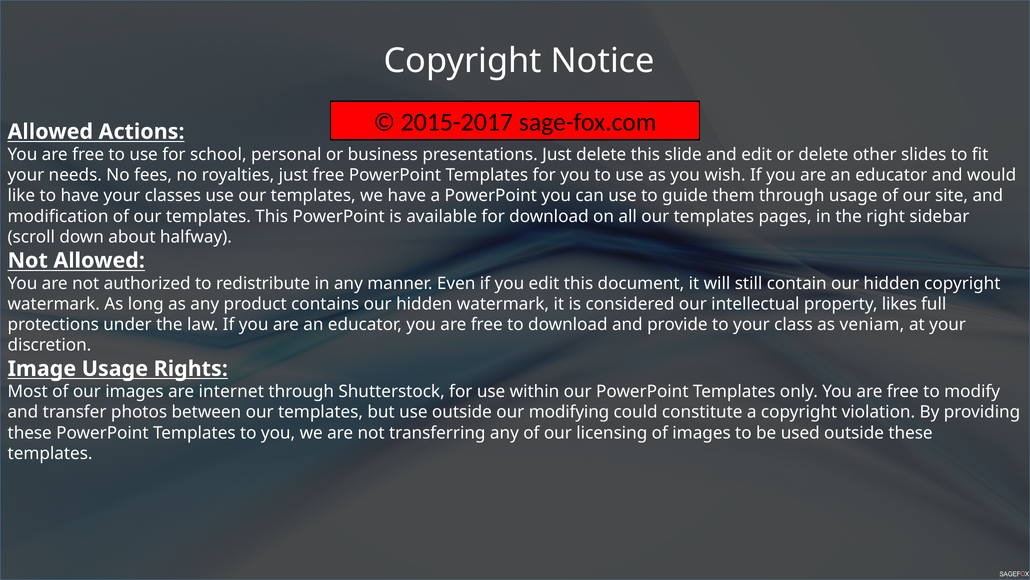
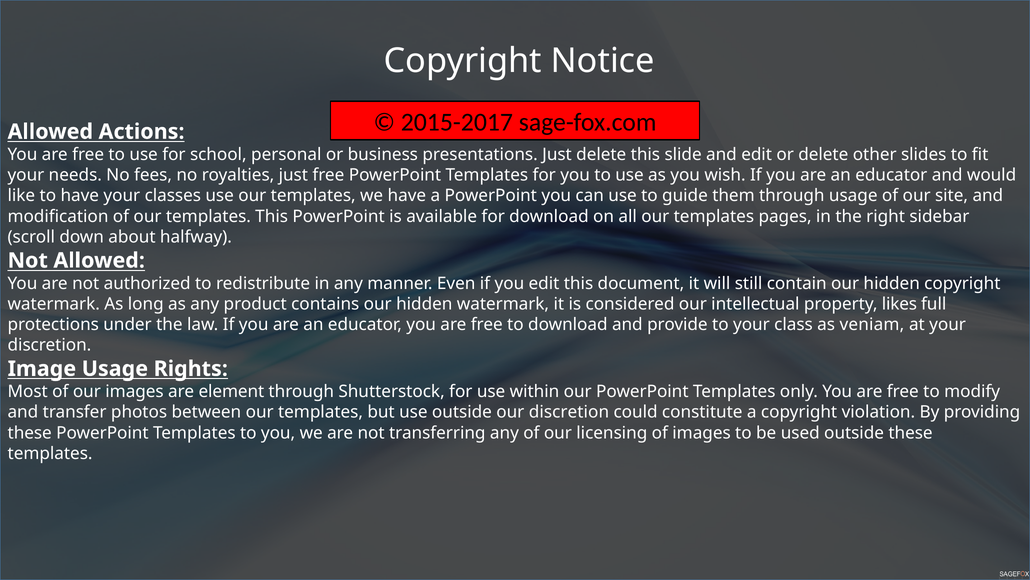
internet: internet -> element (231, 391)
our modifying: modifying -> discretion (569, 412)
